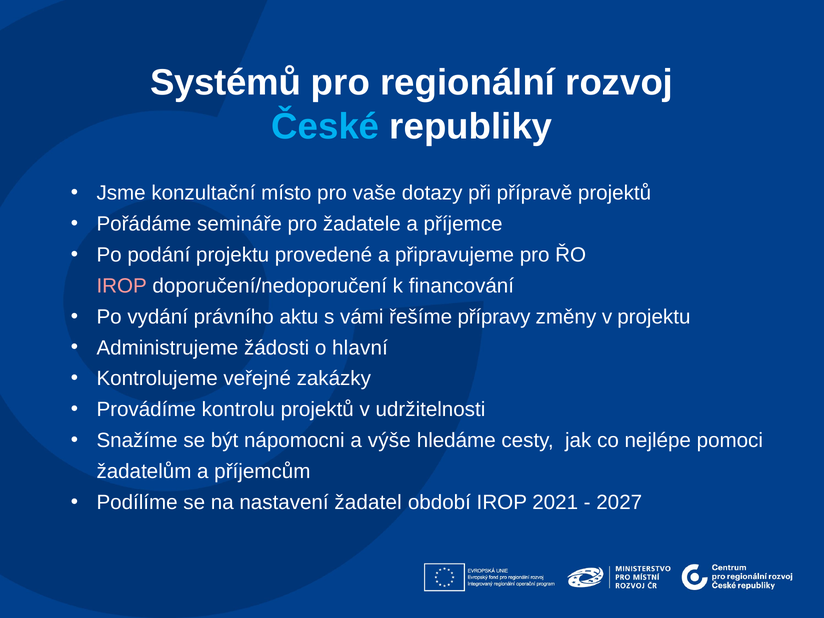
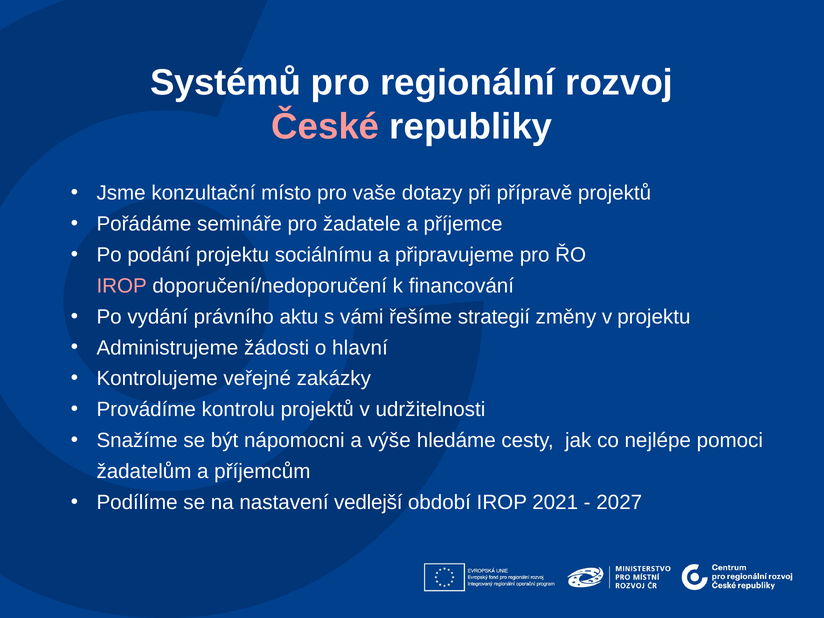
České colour: light blue -> pink (325, 126)
provedené: provedené -> sociálnímu (324, 255)
přípravy: přípravy -> strategií (494, 317)
žadatel: žadatel -> vedlejší (368, 502)
